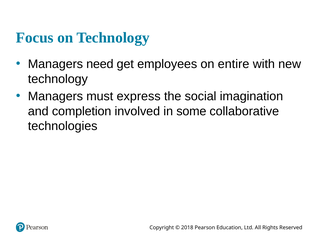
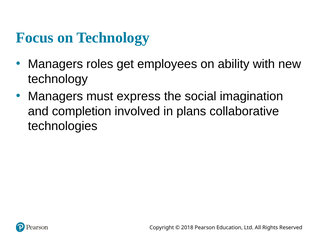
need: need -> roles (100, 64)
entire: entire -> ability (234, 64)
some: some -> plans (191, 111)
